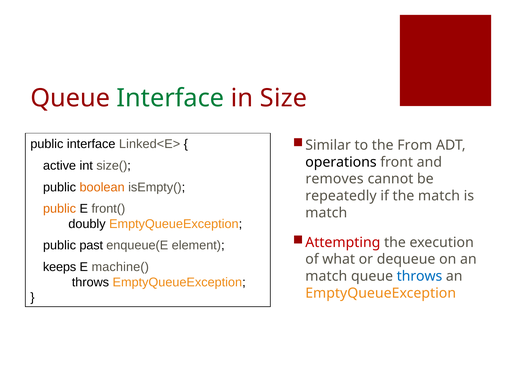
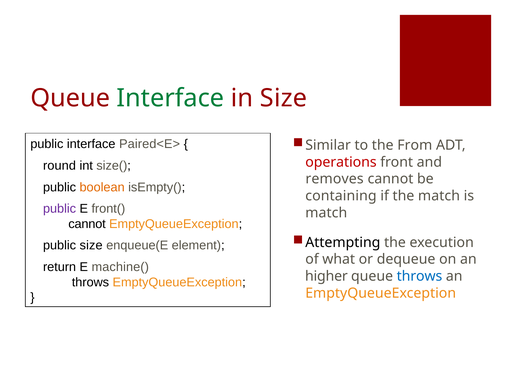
Linked<E>: Linked<E> -> Paired<E> (150, 144)
operations colour: black -> red (341, 162)
active: active -> round (59, 166)
repeatedly: repeatedly -> containing (341, 196)
public colour: orange -> purple (60, 209)
doubly: doubly -> cannot (87, 224)
Attempting colour: red -> black (343, 243)
public past: past -> size (91, 246)
keeps: keeps -> return (60, 267)
match: match -> higher (326, 276)
